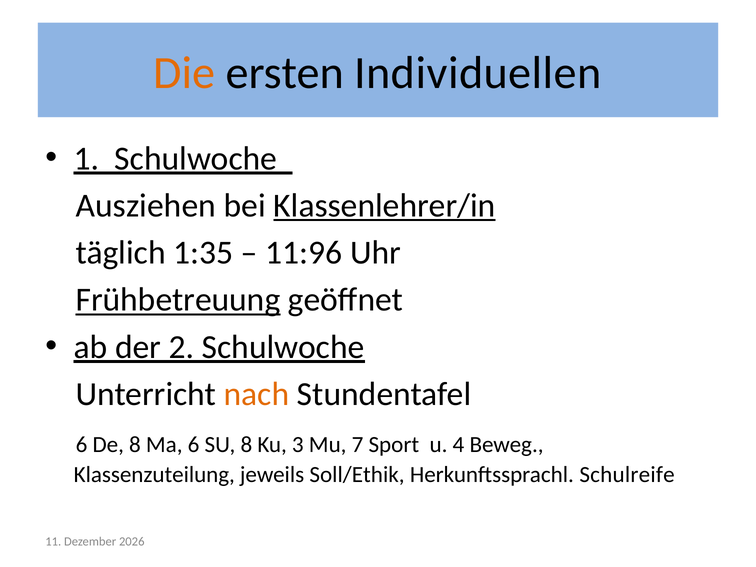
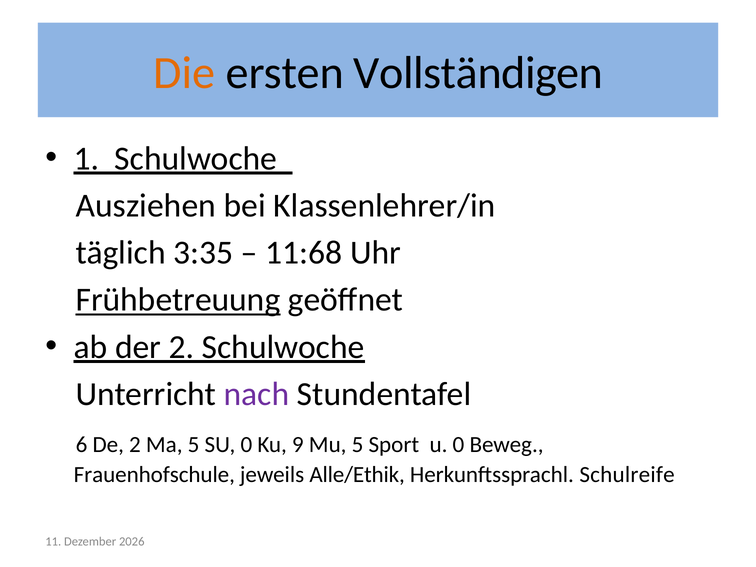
Individuellen: Individuellen -> Vollständigen (478, 73)
Klassenlehrer/in underline: present -> none (384, 206)
1:35: 1:35 -> 3:35 (203, 253)
11:96: 11:96 -> 11:68 (304, 253)
nach colour: orange -> purple (256, 394)
De 8: 8 -> 2 (135, 445)
Ma 6: 6 -> 5 (194, 445)
SU 8: 8 -> 0 (246, 445)
3: 3 -> 9 (298, 445)
Mu 7: 7 -> 5 (358, 445)
u 4: 4 -> 0 (458, 445)
Klassenzuteilung: Klassenzuteilung -> Frauenhofschule (154, 474)
Soll/Ethik: Soll/Ethik -> Alle/Ethik (357, 474)
